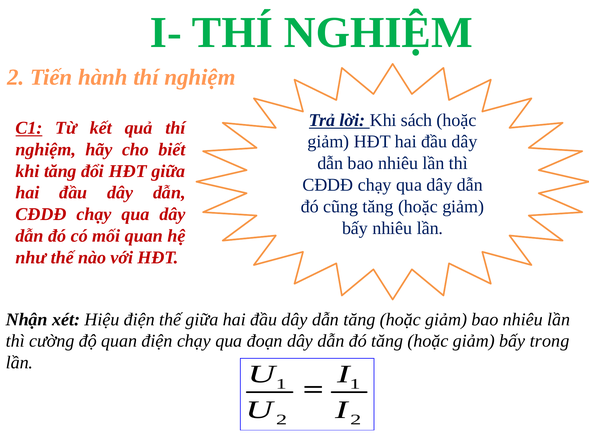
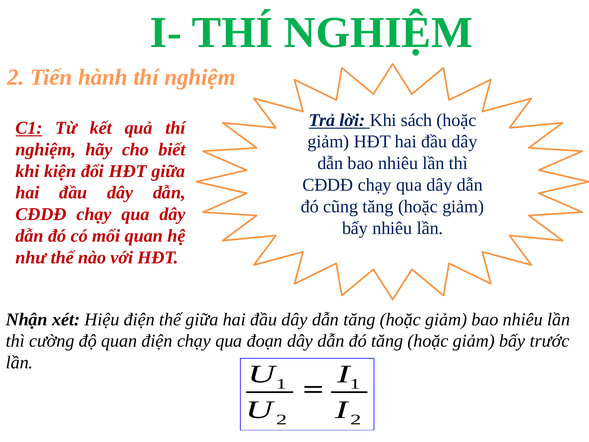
khi tăng: tăng -> kiện (60, 171)
trong: trong -> trước (550, 341)
